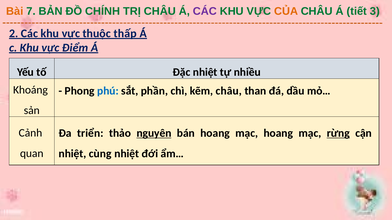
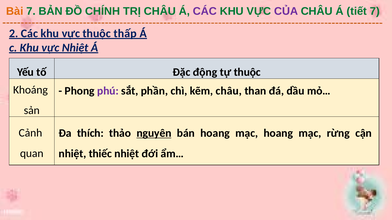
CỦA colour: orange -> purple (286, 11)
tiết 3: 3 -> 7 (375, 11)
vực Điểm: Điểm -> Nhiệt (75, 48)
Đặc nhiệt: nhiệt -> động (205, 72)
tự nhiều: nhiều -> thuộc (247, 72)
phú colour: blue -> purple (108, 91)
triển: triển -> thích (90, 133)
rừng underline: present -> none (338, 133)
cùng: cùng -> thiếc (100, 154)
